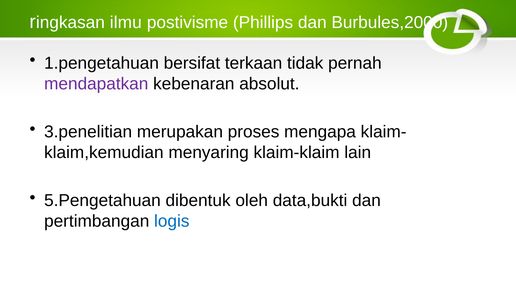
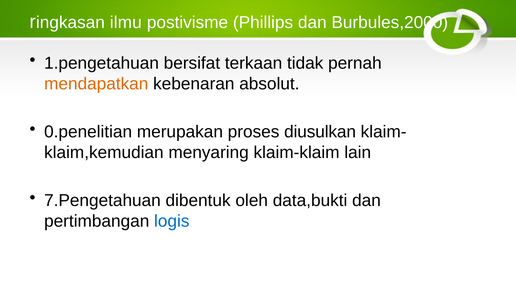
mendapatkan colour: purple -> orange (96, 84)
3.penelitian: 3.penelitian -> 0.penelitian (88, 132)
mengapa: mengapa -> diusulkan (320, 132)
5.Pengetahuan: 5.Pengetahuan -> 7.Pengetahuan (102, 201)
